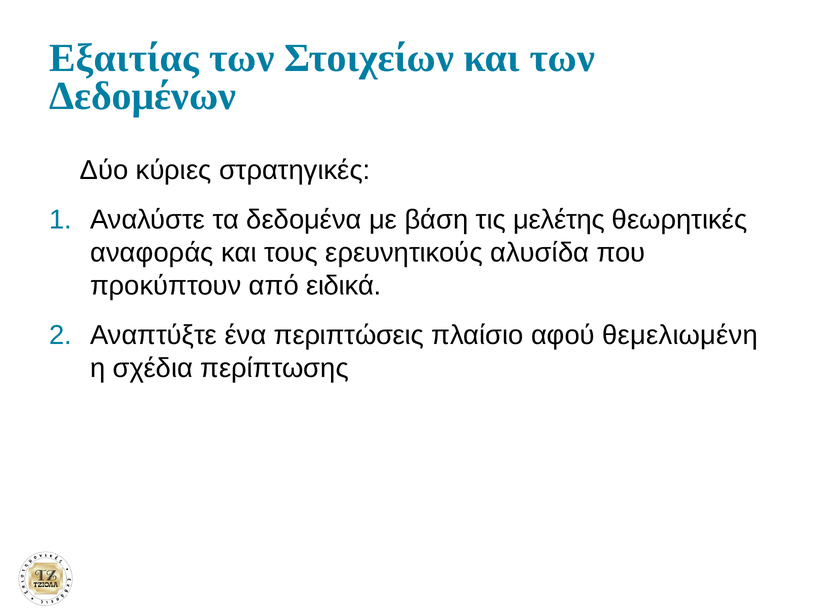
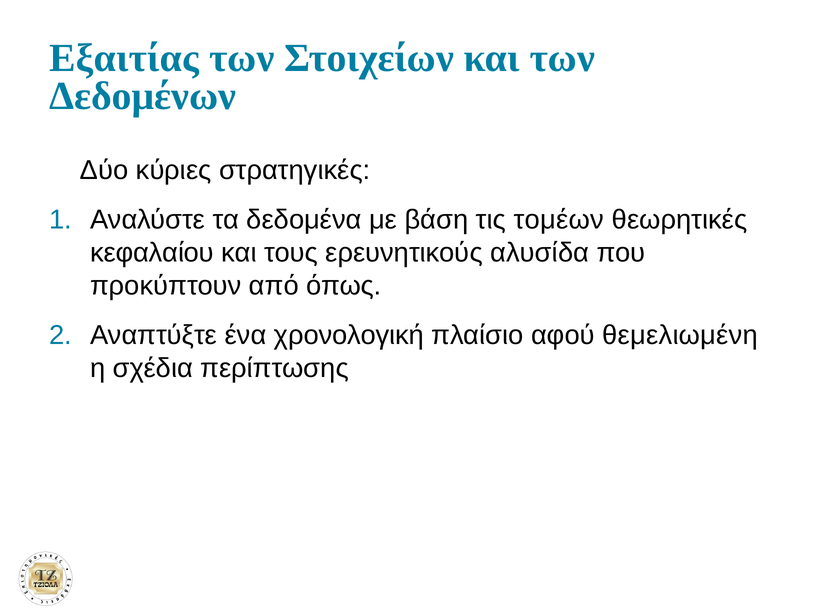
μελέτης: μελέτης -> τομέων (559, 220)
αναφοράς: αναφοράς -> κεφαλαίου (152, 253)
ειδικά: ειδικά -> όπως (344, 285)
περιπτώσεις: περιπτώσεις -> χρονολογική (349, 335)
